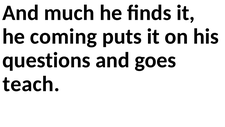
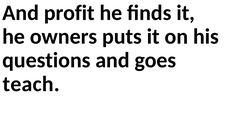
much: much -> profit (69, 13)
coming: coming -> owners (64, 36)
